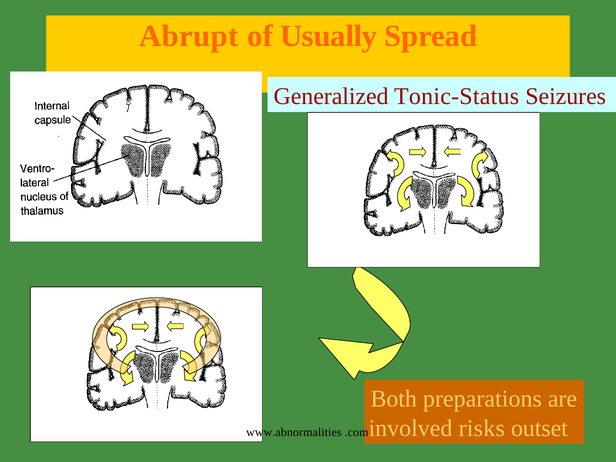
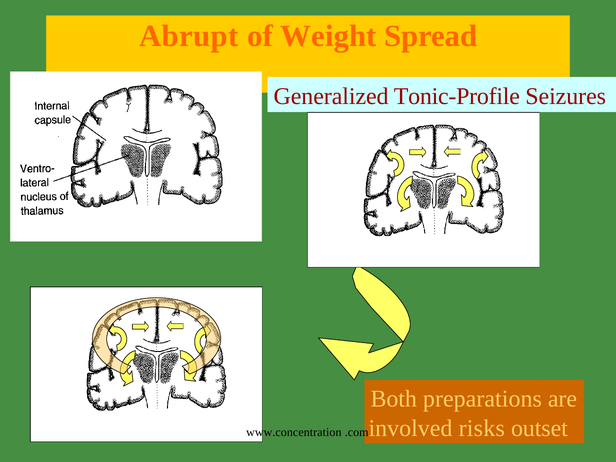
Usually: Usually -> Weight (328, 36)
Tonic-Status: Tonic-Status -> Tonic-Profile (457, 96)
www.abnormalities: www.abnormalities -> www.concentration (294, 432)
